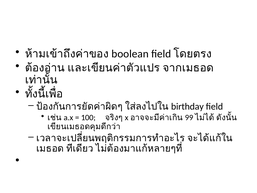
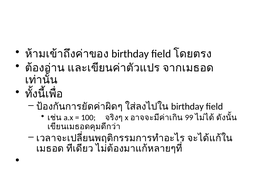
boolean: boolean -> birthday (130, 54)
